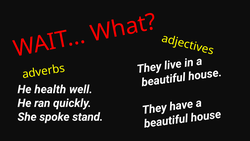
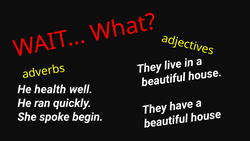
stand: stand -> begin (88, 117)
